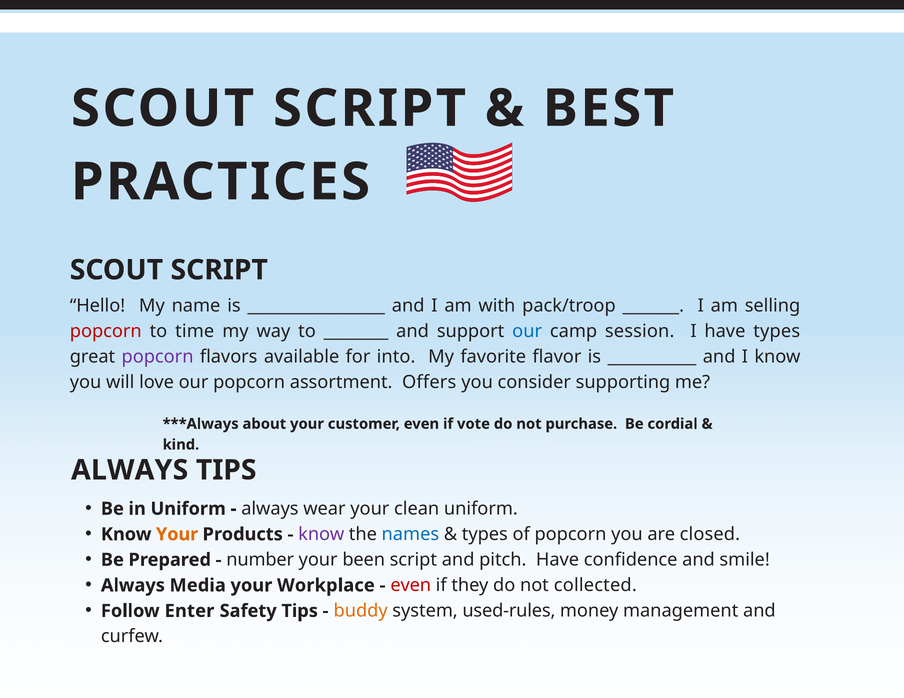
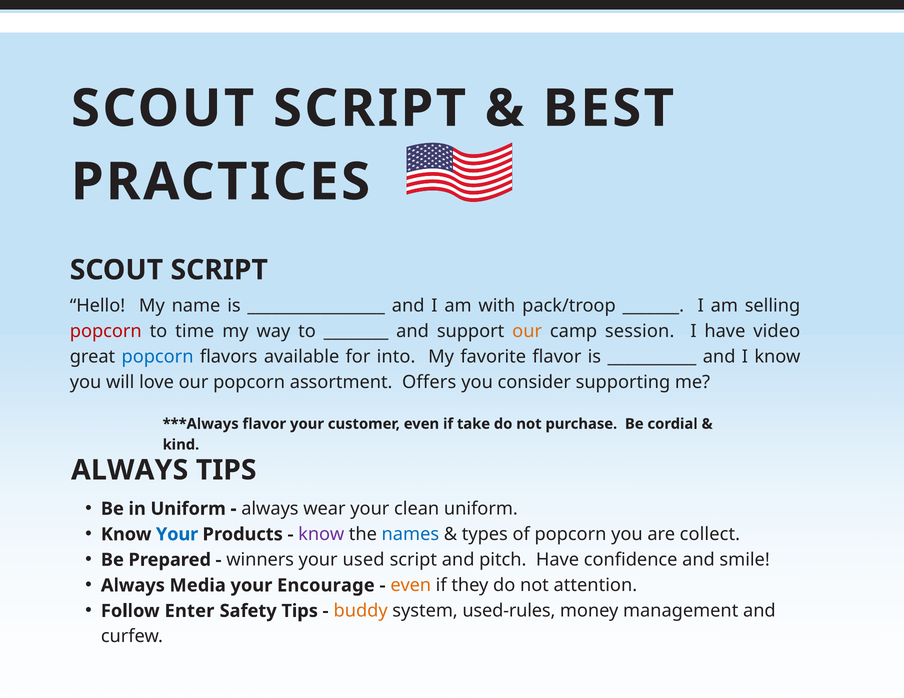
our colour: blue -> orange (527, 331)
have types: types -> video (777, 331)
popcorn colour: purple -> blue (158, 357)
about: about -> flavor (264, 424)
vote: vote -> take (474, 424)
Your colour: orange -> blue (177, 535)
closed: closed -> collect (710, 535)
number: number -> winners (260, 560)
been: been -> used (364, 560)
Workplace: Workplace -> Encourage (326, 586)
even colour: red -> orange (411, 586)
collected: collected -> attention (595, 586)
